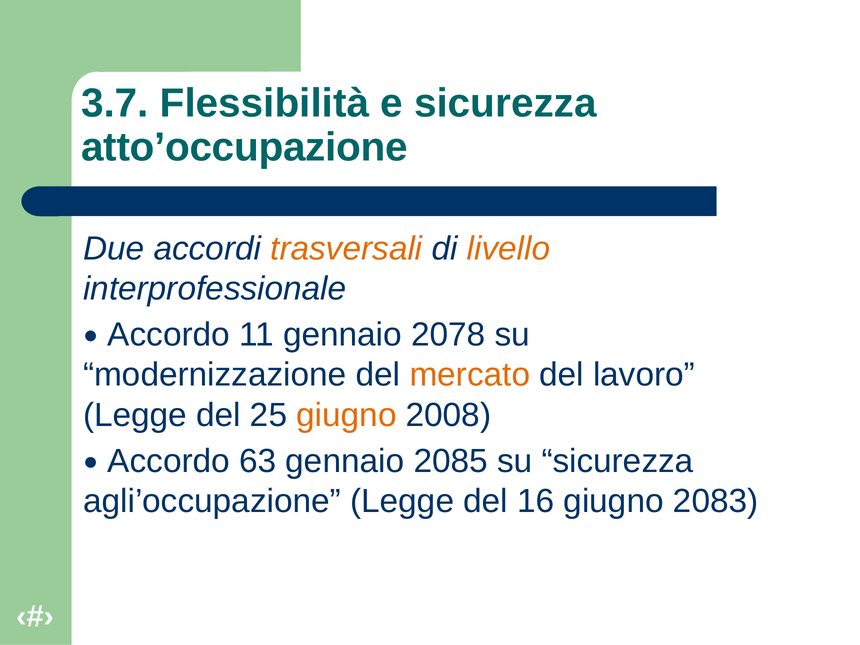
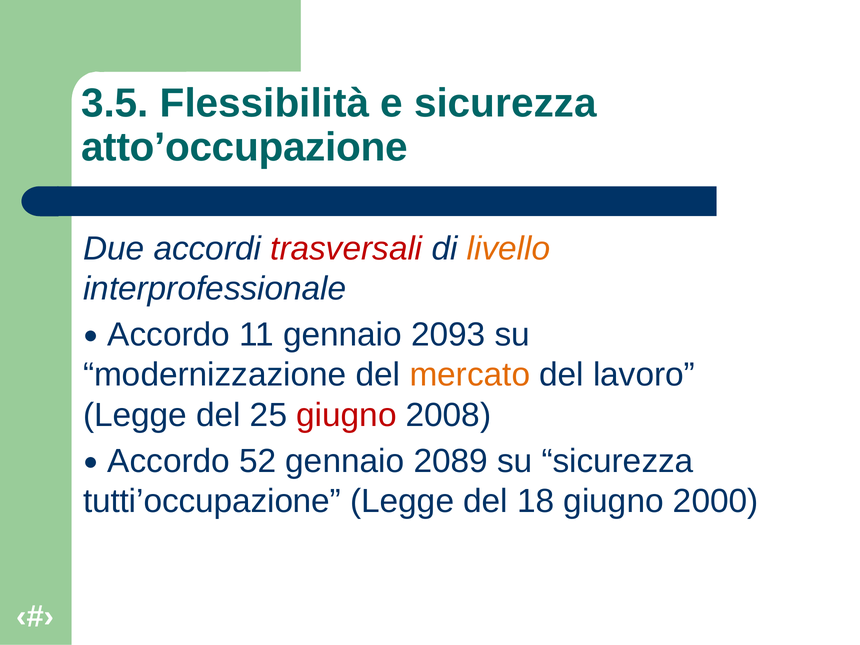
3.7: 3.7 -> 3.5 (115, 103)
trasversali colour: orange -> red (346, 249)
2078: 2078 -> 2093 (448, 335)
giugno colour: orange -> red (346, 415)
63: 63 -> 52 (258, 461)
2085: 2085 -> 2089 (451, 461)
agli’occupazione: agli’occupazione -> tutti’occupazione (212, 501)
16: 16 -> 18 (536, 501)
2083: 2083 -> 2000 (716, 501)
